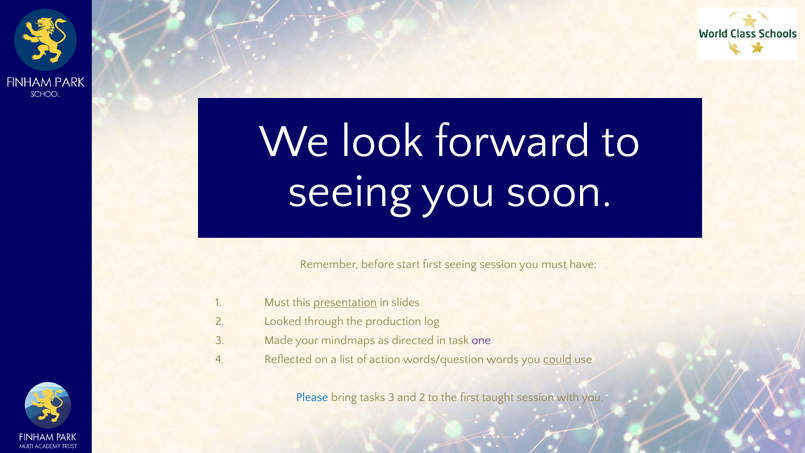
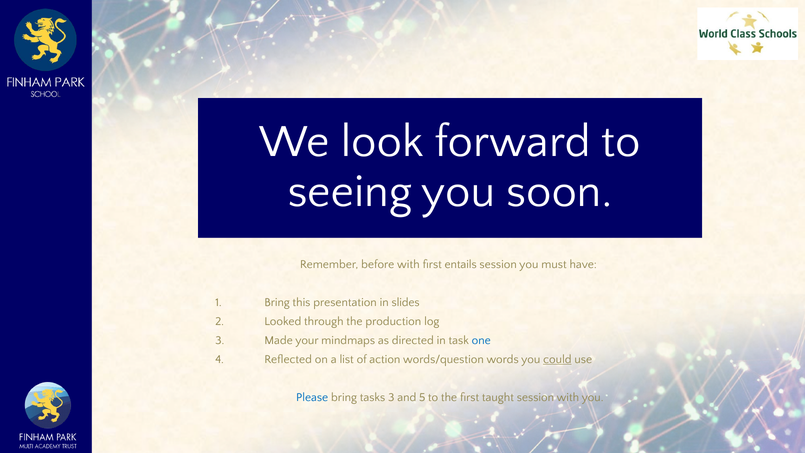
before start: start -> with (408, 264)
first seeing: seeing -> entails (461, 264)
Must: Must -> Bring (277, 302)
presentation underline: present -> none (345, 302)
one colour: purple -> blue (481, 340)
and 2: 2 -> 5 (422, 397)
